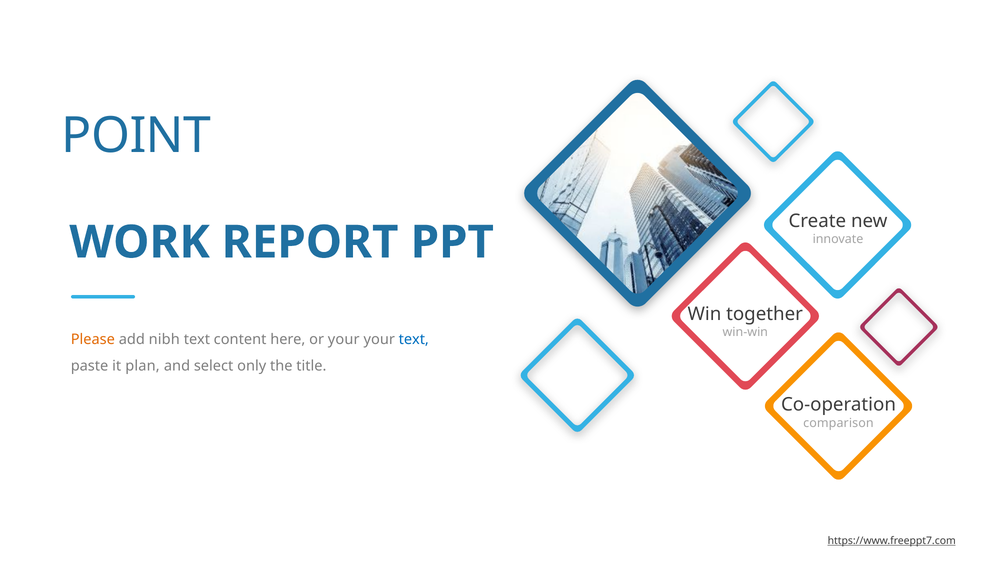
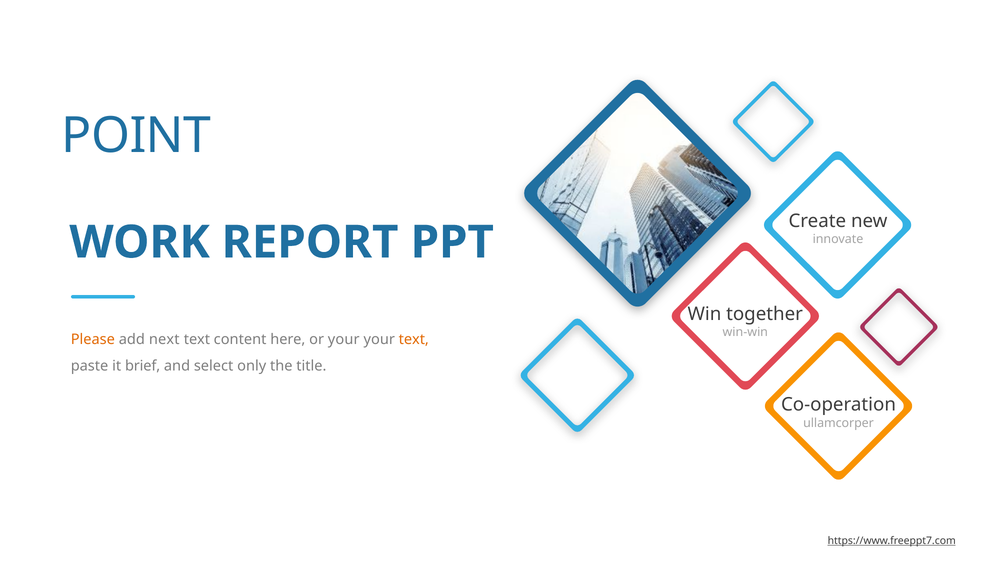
nibh: nibh -> next (164, 340)
text colour: blue -> orange (414, 340)
plan: plan -> brief (143, 366)
comparison: comparison -> ullamcorper (839, 423)
